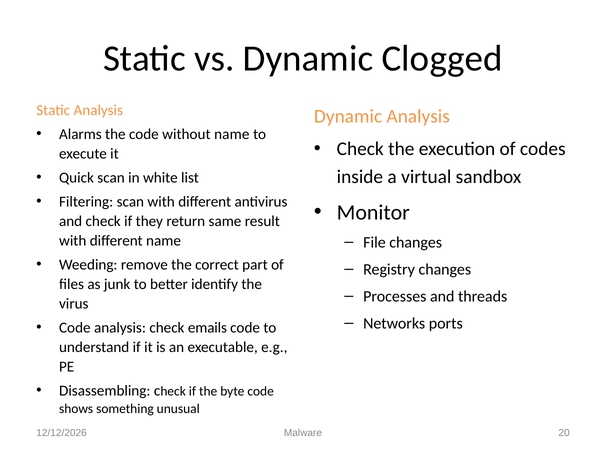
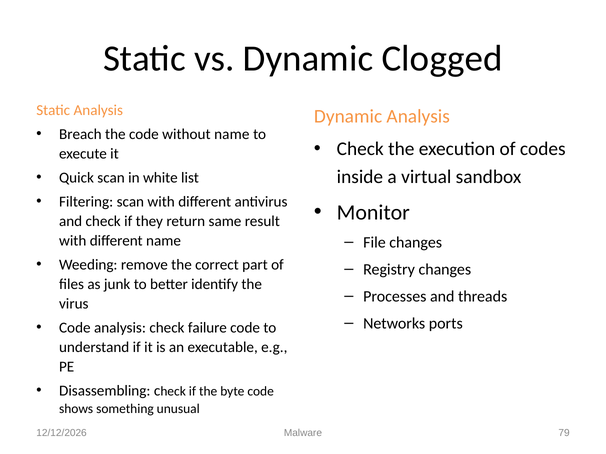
Alarms: Alarms -> Breach (80, 134)
emails: emails -> failure (207, 328)
20: 20 -> 79 (564, 433)
